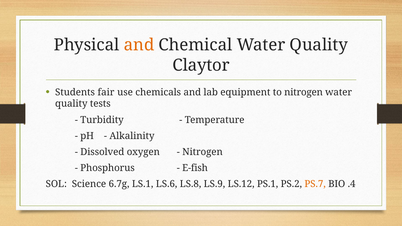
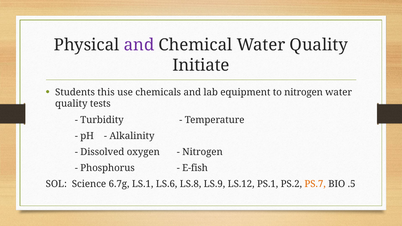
and colour: orange -> purple (139, 45)
Claytor: Claytor -> Initiate (201, 65)
fair: fair -> this (106, 92)
.4: .4 -> .5 (352, 184)
